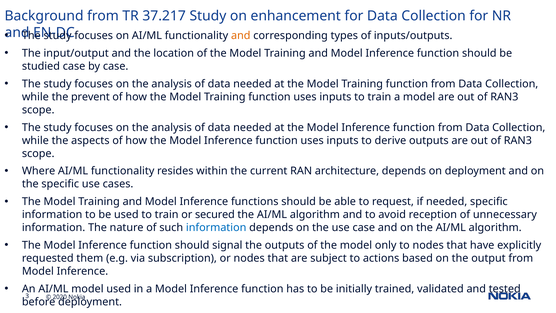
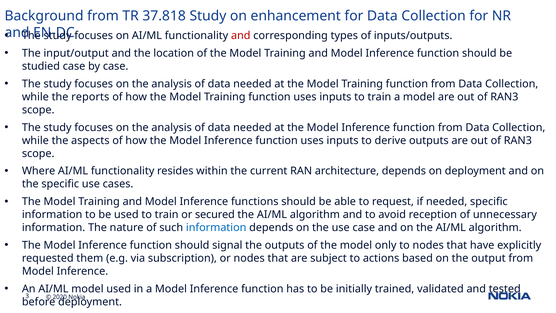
37.217: 37.217 -> 37.818 (164, 16)
and colour: orange -> red (241, 36)
prevent: prevent -> reports (90, 97)
